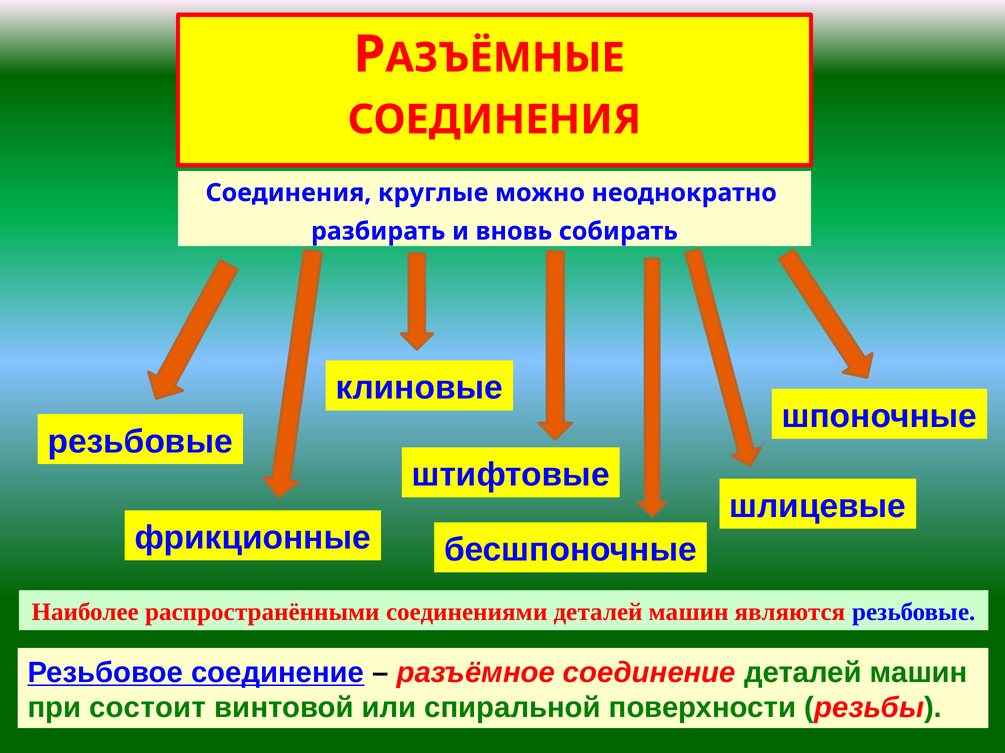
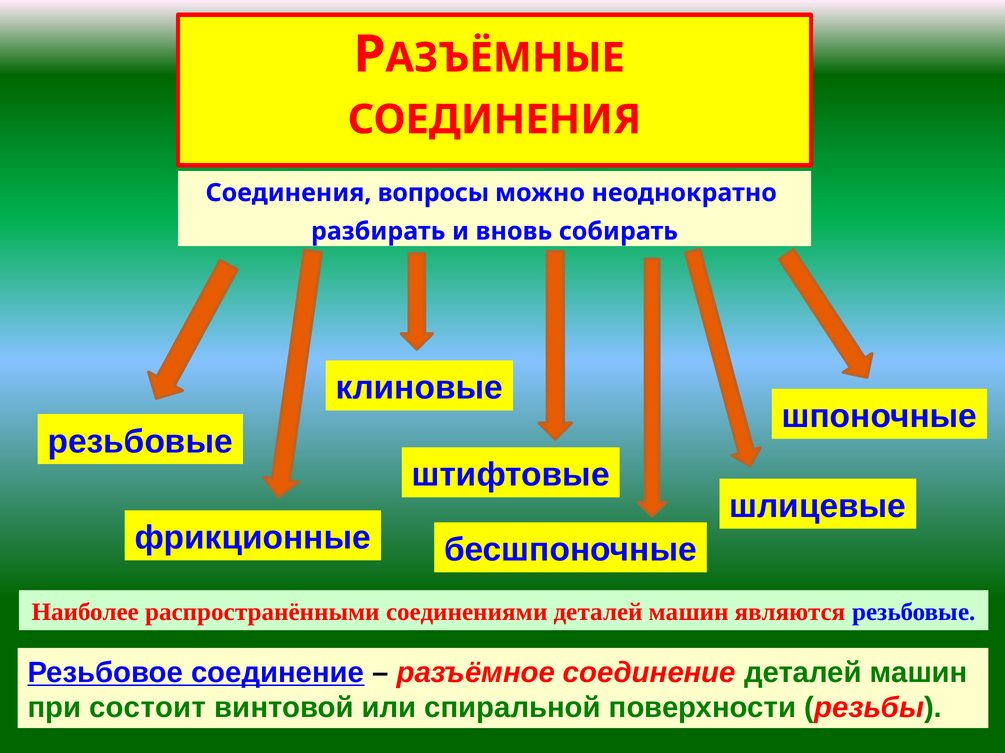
круглые: круглые -> вопросы (433, 193)
